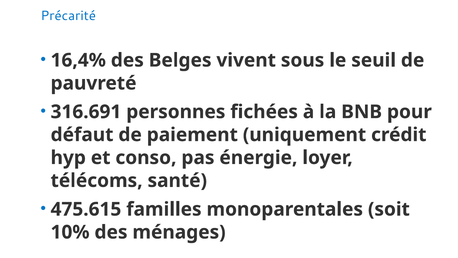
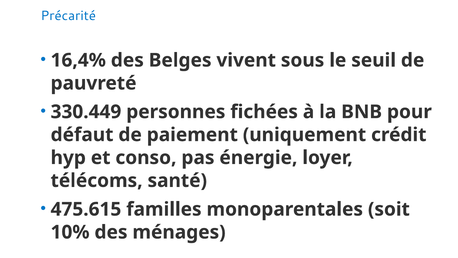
316.691: 316.691 -> 330.449 (86, 112)
